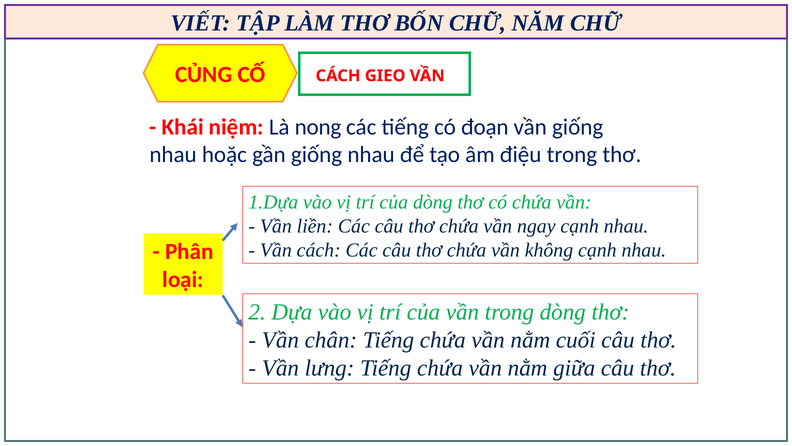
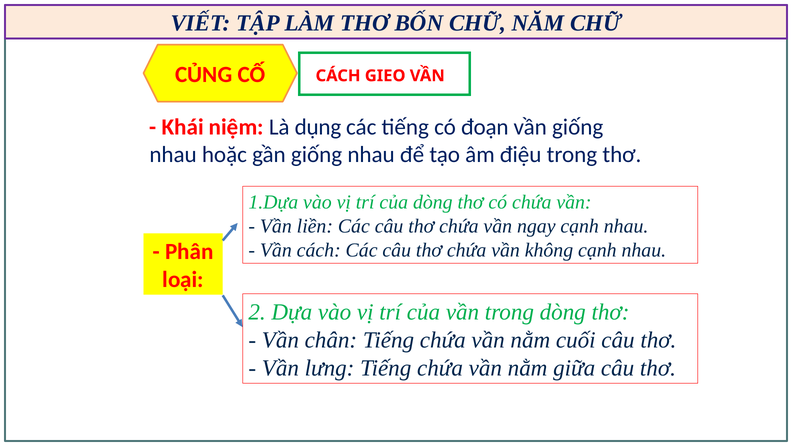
nong: nong -> dụng (318, 127)
